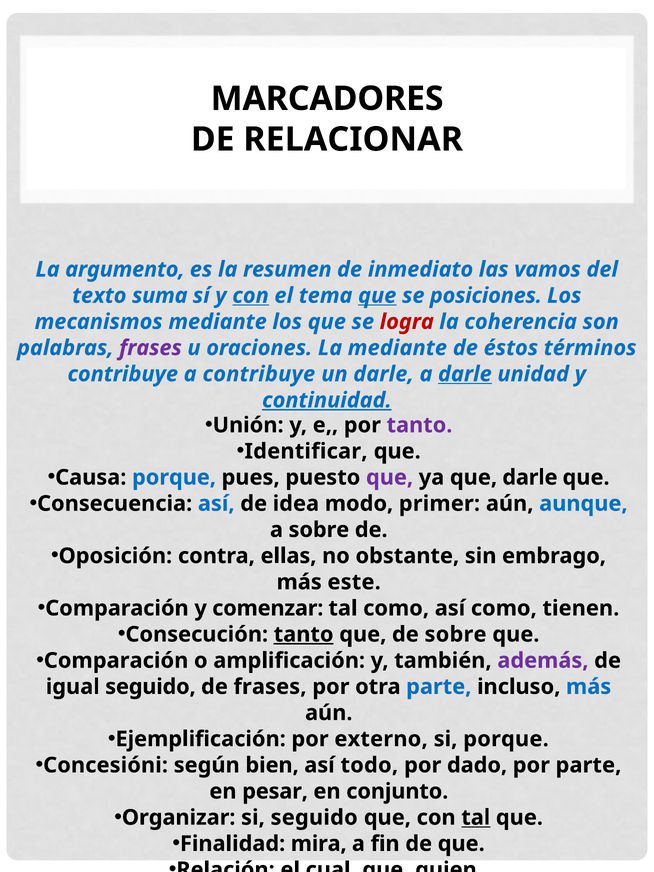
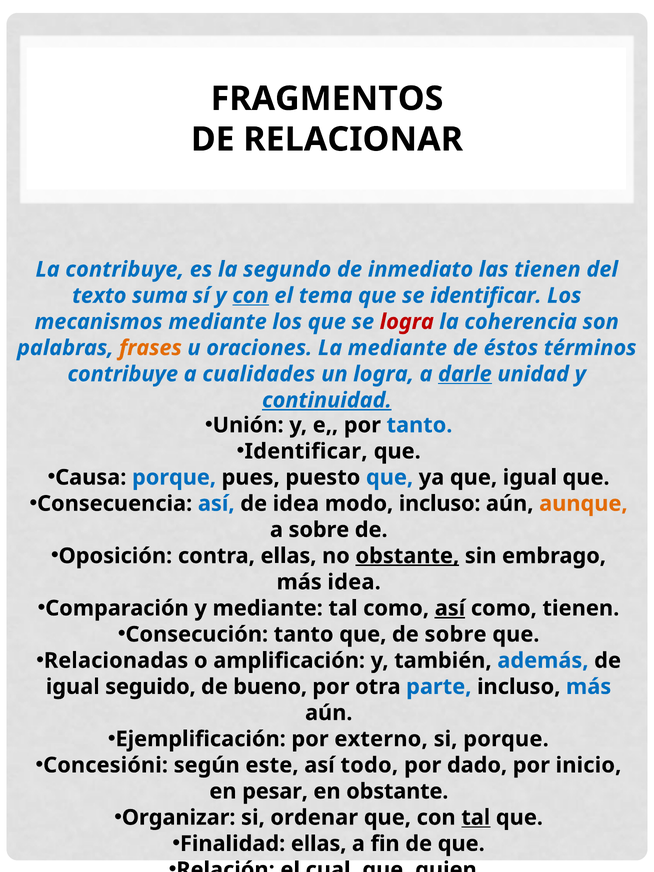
MARCADORES: MARCADORES -> FRAGMENTOS (327, 99)
La argumento: argumento -> contribuye (125, 269)
resumen: resumen -> segundo (287, 269)
las vamos: vamos -> tienen (547, 269)
que underline: present -> none (377, 296)
se posiciones: posiciones -> identificar (486, 296)
frases colour: purple -> orange (150, 348)
a contribuye: contribuye -> cualidades (259, 374)
un darle: darle -> logra (384, 374)
tanto colour: purple -> blue (420, 425)
que colour: purple -> blue (390, 477)
que darle: darle -> igual (530, 477)
modo primer: primer -> incluso (440, 504)
aunque colour: blue -> orange (583, 504)
obstante underline: none -> present (407, 556)
más este: este -> idea (354, 582)
y comenzar: comenzar -> mediante (268, 608)
así underline: none -> present (450, 608)
tanto underline: present -> none (304, 634)
Comparación: Comparación -> Relacionadas (116, 661)
además colour: purple -> blue (543, 661)
de frases: frases -> bueno (270, 687)
bien: bien -> este (272, 765)
por parte: parte -> inicio (588, 765)
en conjunto: conjunto -> obstante (397, 791)
si seguido: seguido -> ordenar (314, 818)
Finalidad mira: mira -> ellas (319, 844)
